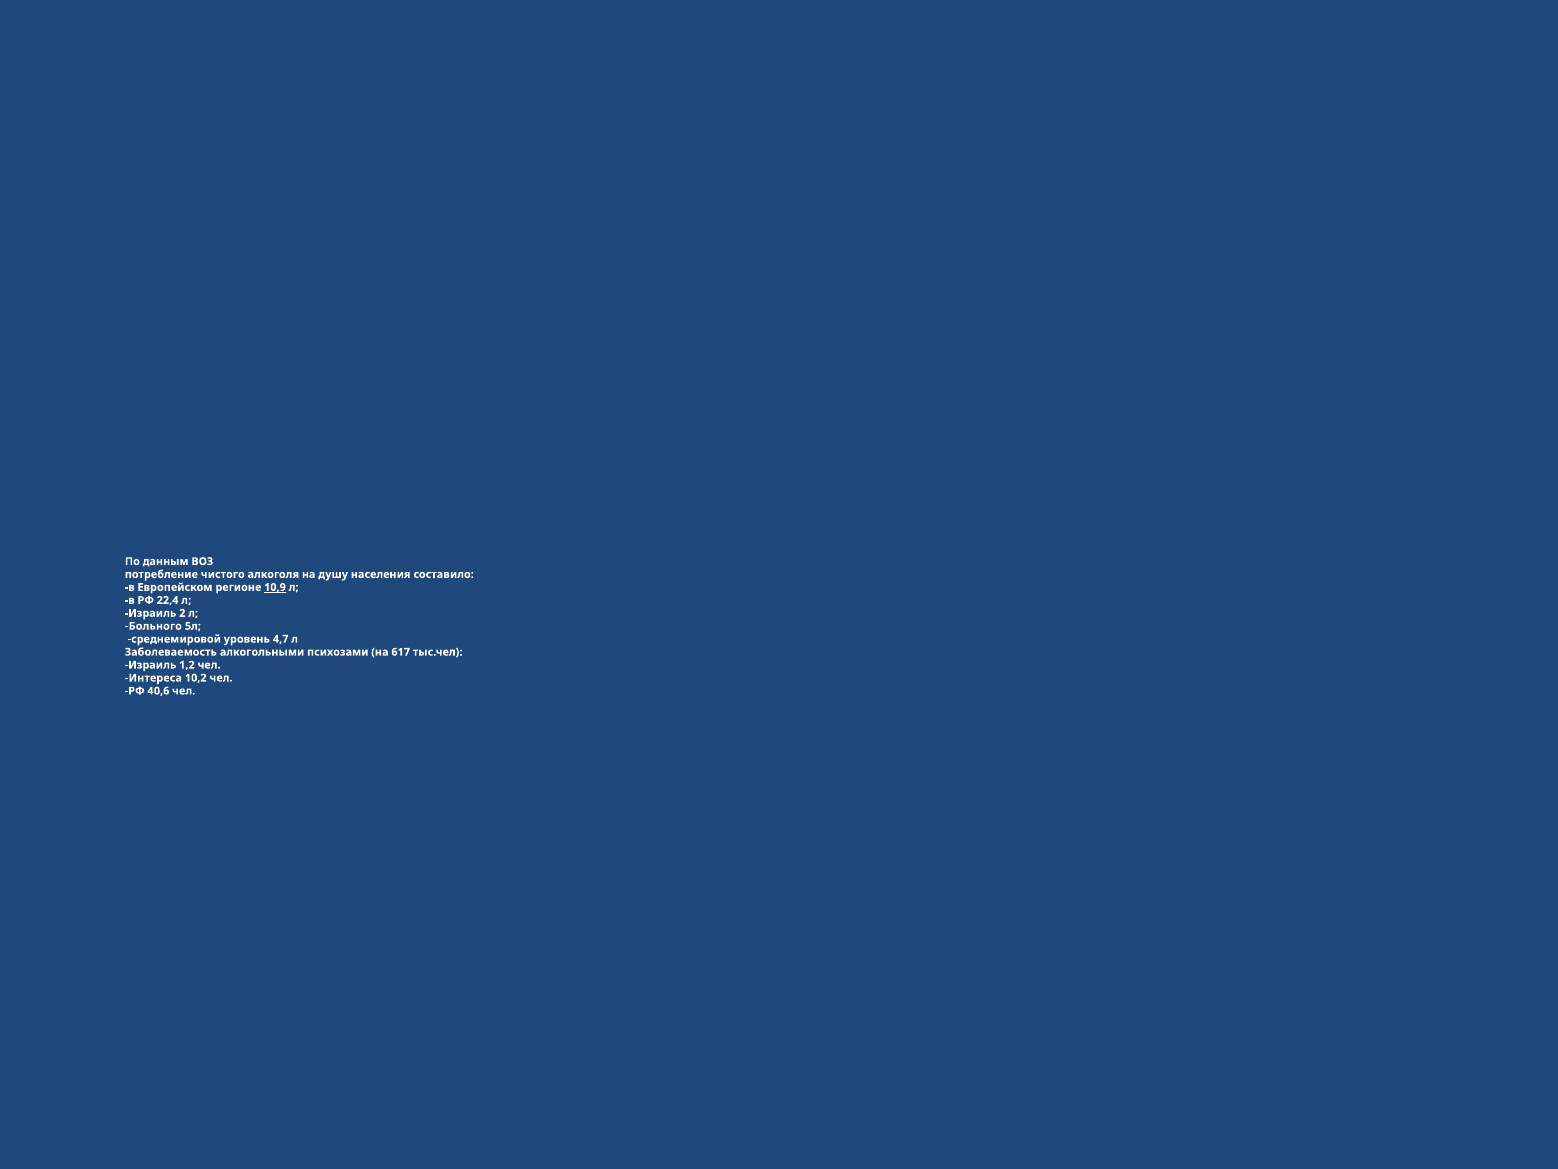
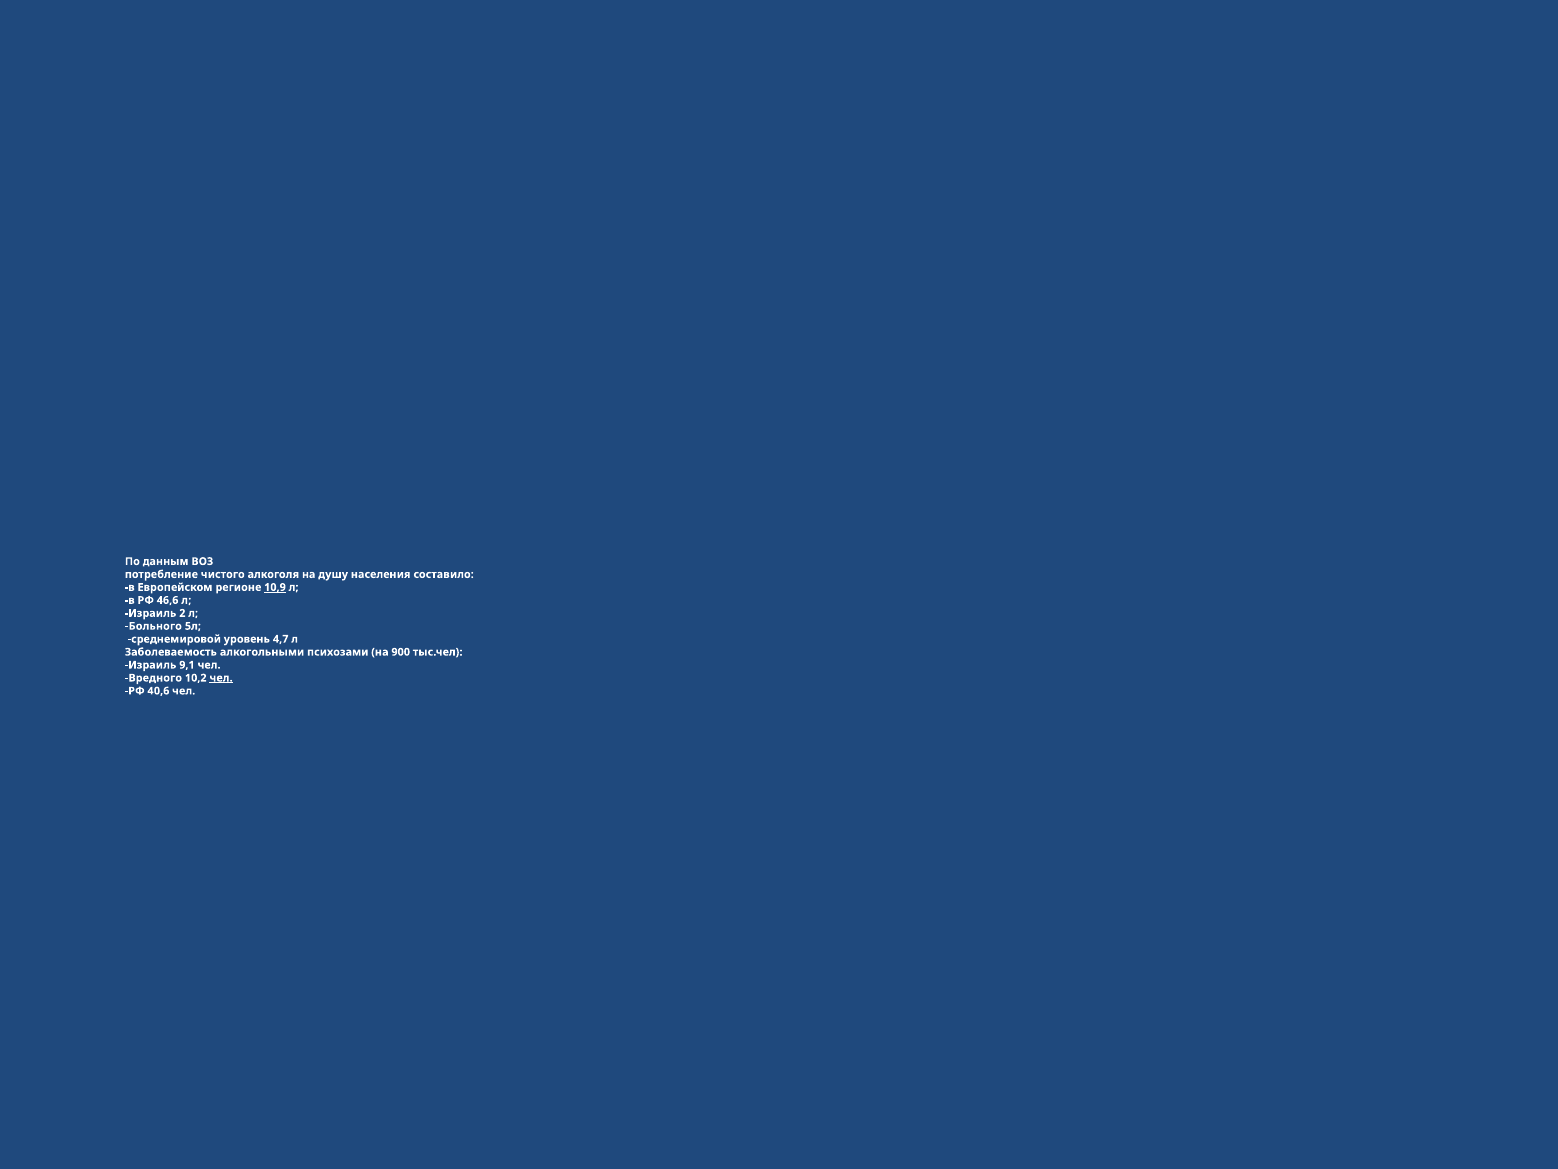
22,4: 22,4 -> 46,6 (168, 600)
617: 617 -> 900 (401, 652)
1,2: 1,2 -> 9,1 (187, 665)
Интереса: Интереса -> Вредного (153, 678)
чел underline: none -> present (221, 678)
